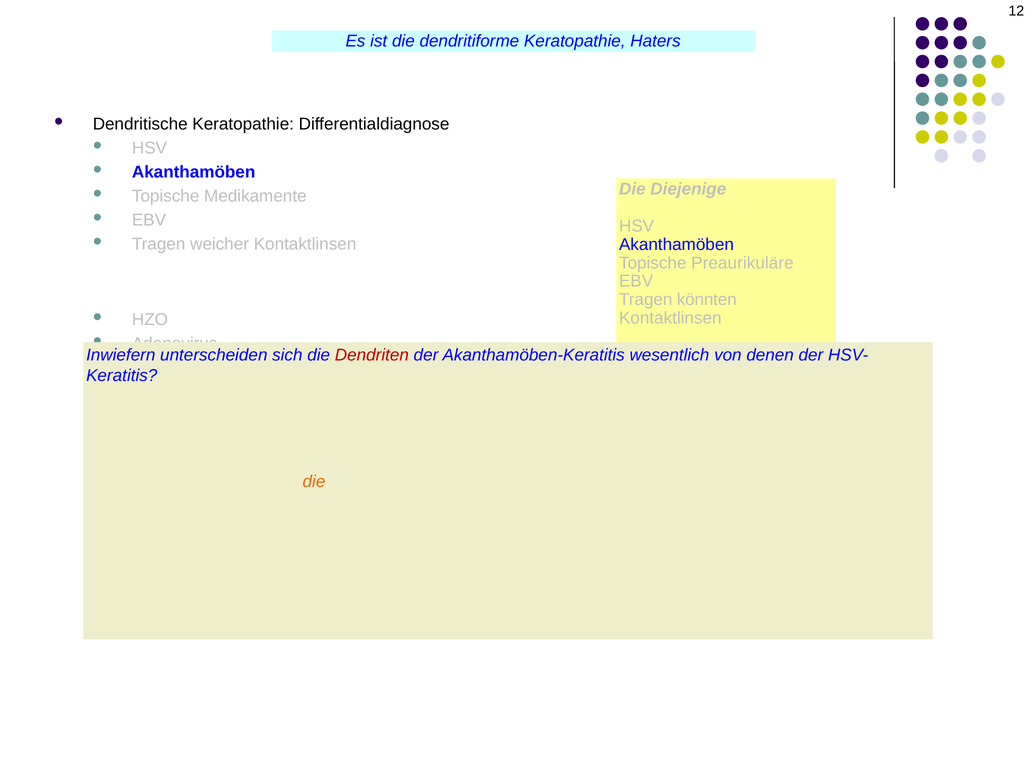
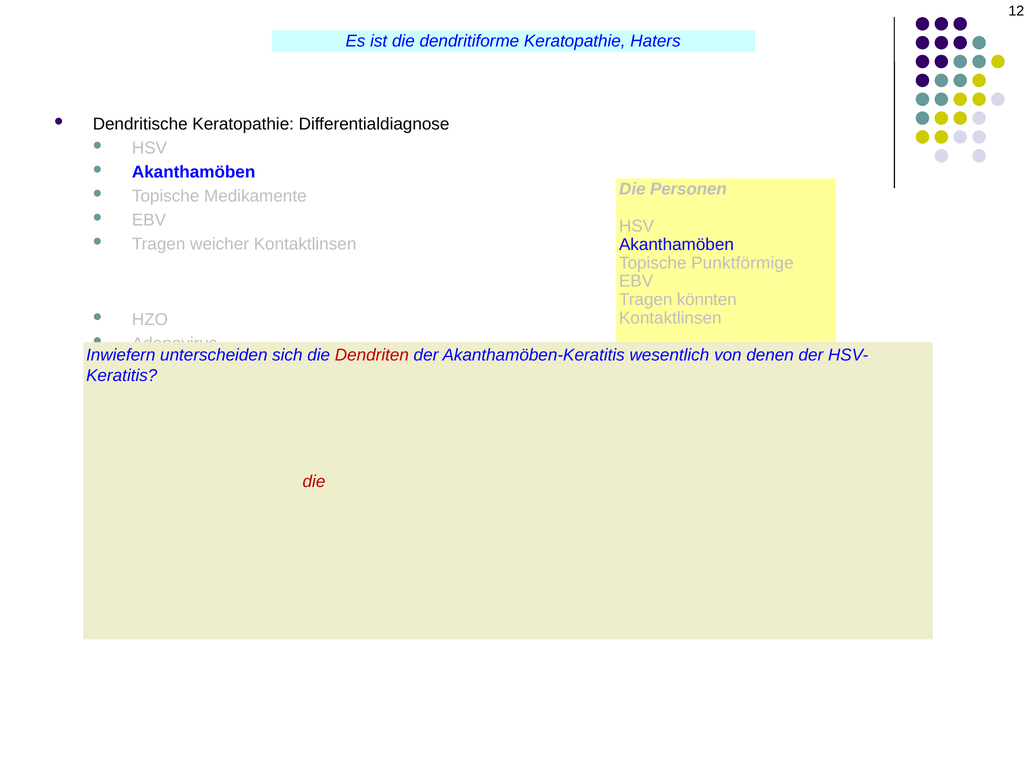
Diejenige: Diejenige -> Personen (688, 189)
Preaurikuläre: Preaurikuläre -> Punktförmige (742, 263)
die colour: orange -> red (314, 482)
